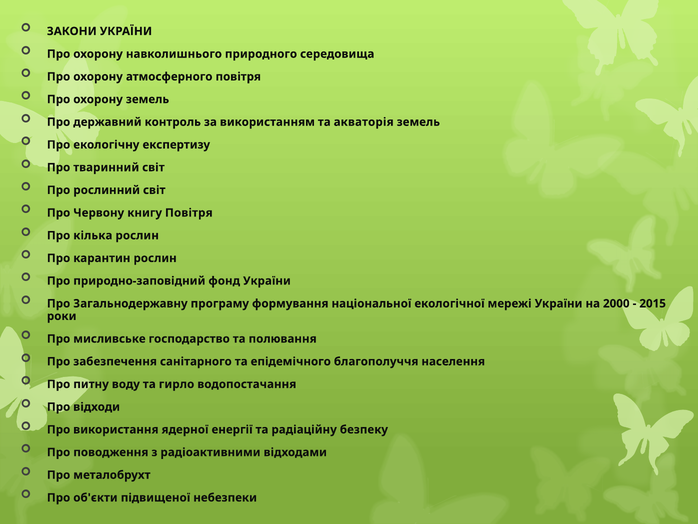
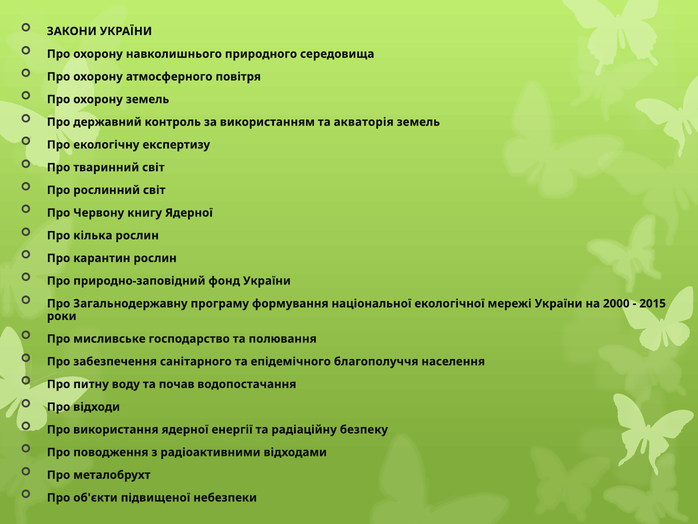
книгу Повітря: Повітря -> Ядерної (189, 213)
гирло: гирло -> почав (177, 384)
